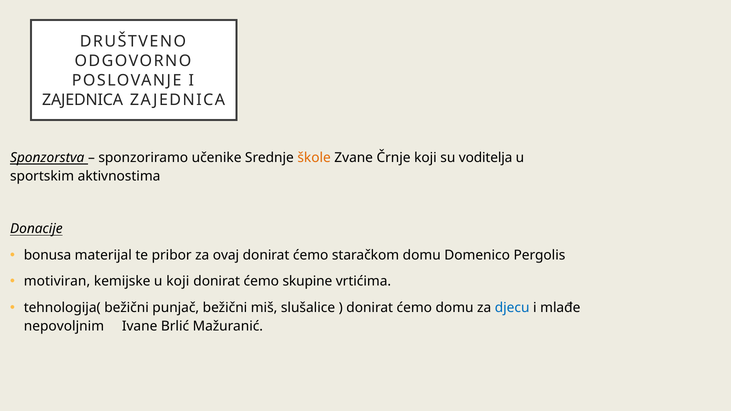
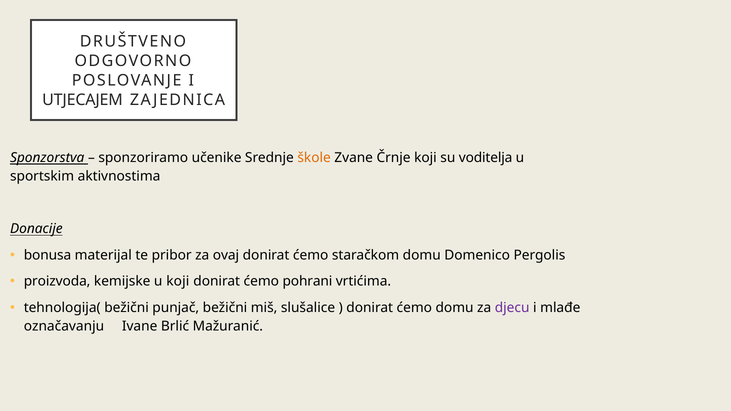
ZAJEDNICA: ZAJEDNICA -> UTJECAJEM (83, 100)
motiviran: motiviran -> proizvoda (57, 282)
skupine: skupine -> pohrani (307, 282)
djecu colour: blue -> purple (512, 308)
nepovoljnim: nepovoljnim -> označavanju (64, 327)
